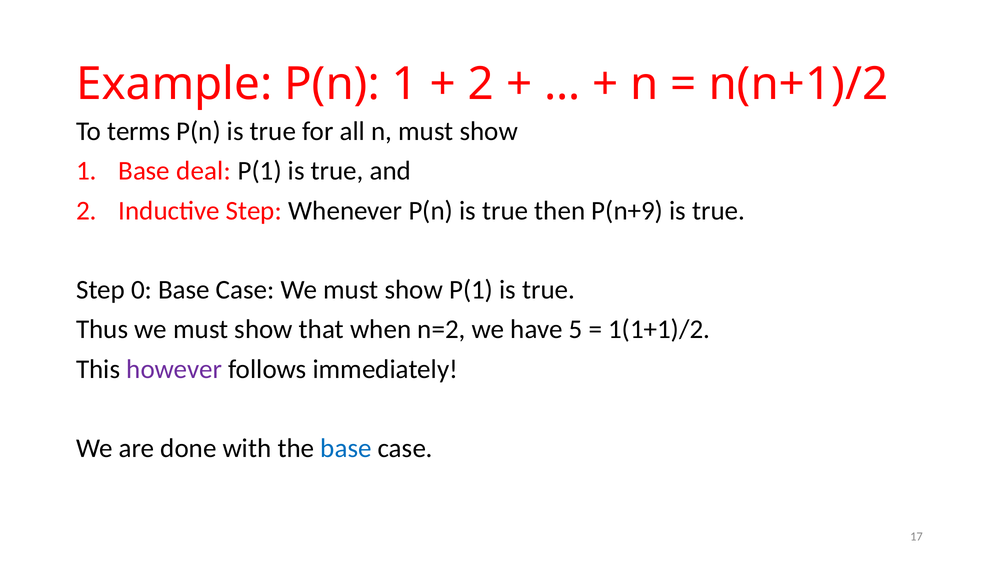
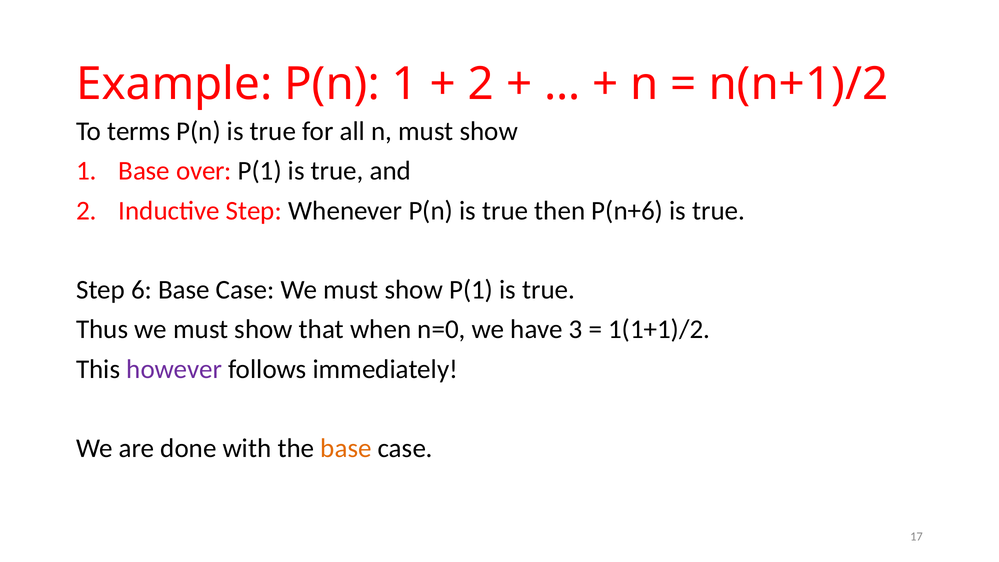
deal: deal -> over (204, 171)
P(n+9: P(n+9 -> P(n+6 (627, 211)
0: 0 -> 6 (142, 290)
n=2: n=2 -> n=0 (441, 329)
5: 5 -> 3 (576, 329)
base colour: blue -> orange (346, 448)
